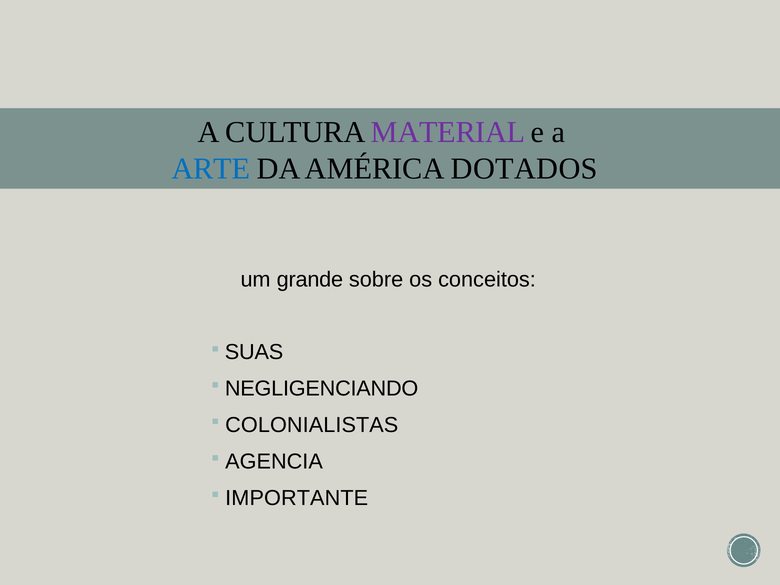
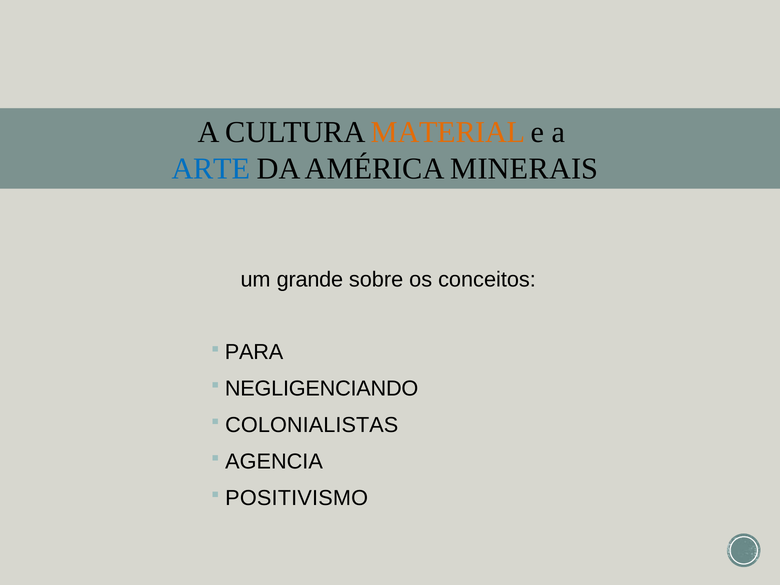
MATERIAL colour: purple -> orange (448, 132)
DOTADOS: DOTADOS -> MINERAIS (524, 169)
SUAS: SUAS -> PARA (254, 352)
IMPORTANTE: IMPORTANTE -> POSITIVISMO (297, 498)
